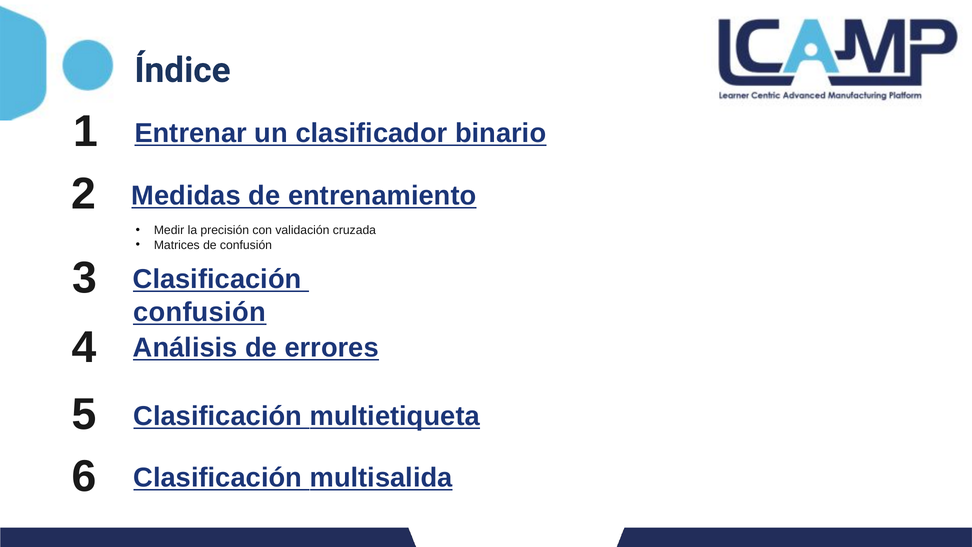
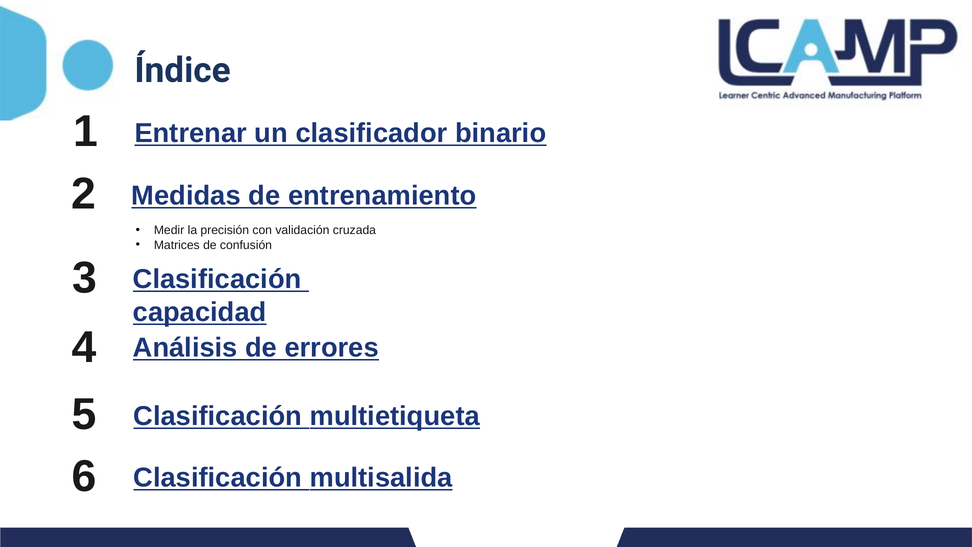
confusión: confusión -> capacidad (200, 312)
